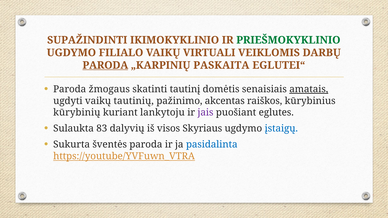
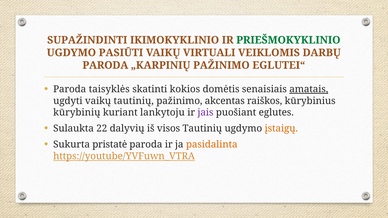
FILIALO: FILIALO -> PASIŪTI (121, 53)
PARODA underline: present -> none (105, 65)
„KARPINIŲ PASKAITA: PASKAITA -> PAŽINIMO (221, 65)
žmogaus: žmogaus -> taisyklės (109, 89)
tautinį: tautinį -> kokios (185, 89)
83: 83 -> 22 (102, 129)
visos Skyriaus: Skyriaus -> Tautinių (202, 129)
įstaigų colour: blue -> orange (281, 129)
šventės: šventės -> pristatė (110, 145)
pasidalinta colour: blue -> orange (212, 145)
